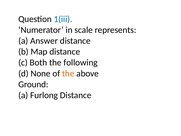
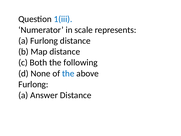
a Answer: Answer -> Furlong (44, 41)
the colour: orange -> blue (68, 73)
Ground: Ground -> Furlong (33, 84)
Furlong: Furlong -> Answer (44, 95)
